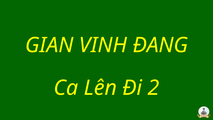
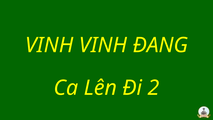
GIAN: GIAN -> VINH (49, 45)
